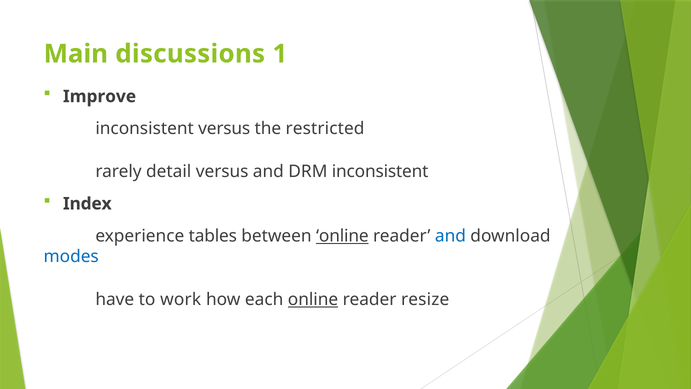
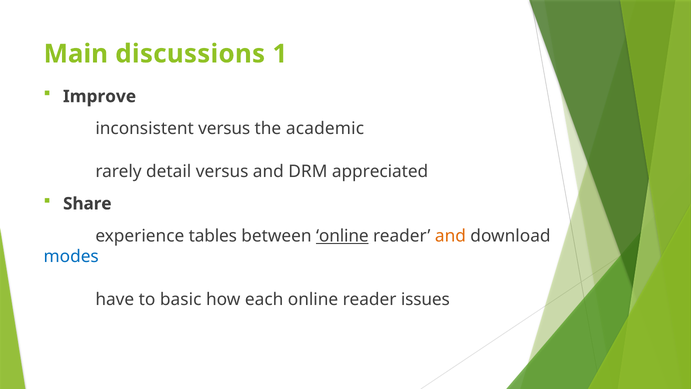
restricted: restricted -> academic (325, 129)
DRM inconsistent: inconsistent -> appreciated (380, 171)
Index: Index -> Share (87, 204)
and colour: blue -> orange (450, 236)
work: work -> basic (181, 299)
online underline: present -> none (313, 299)
resize: resize -> issues (425, 299)
